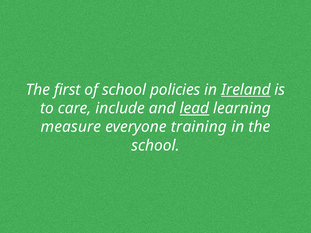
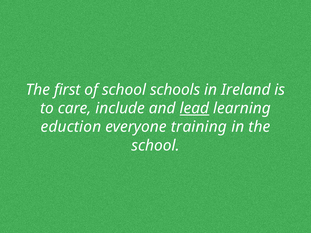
policies: policies -> schools (175, 90)
Ireland underline: present -> none (246, 90)
measure: measure -> eduction (71, 127)
